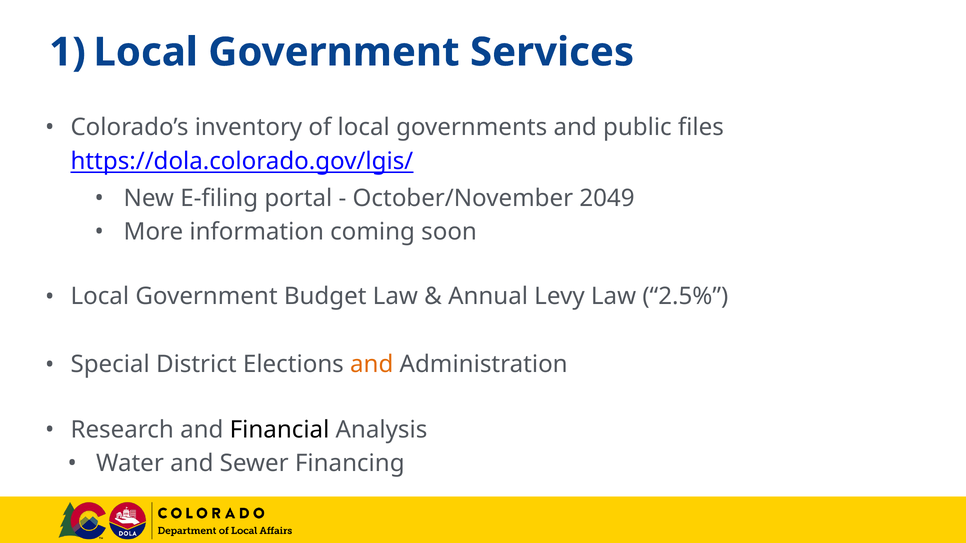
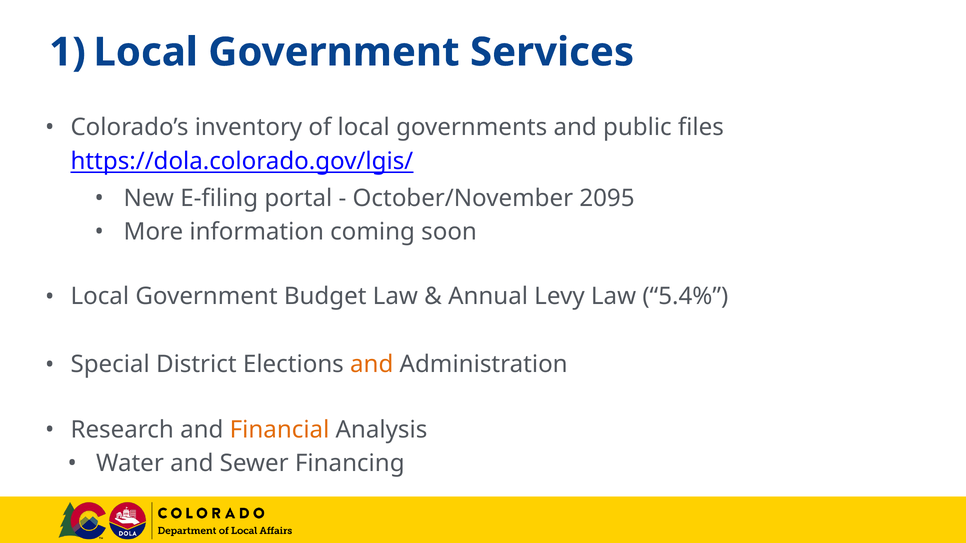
2049: 2049 -> 2095 (607, 199)
2.5%: 2.5% -> 5.4% (685, 297)
Financial colour: black -> orange (280, 430)
